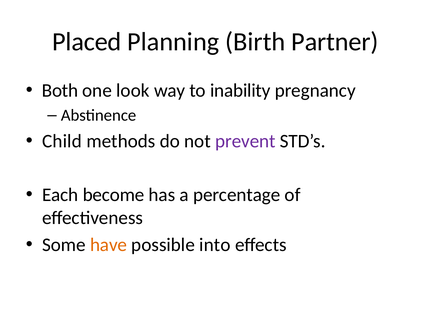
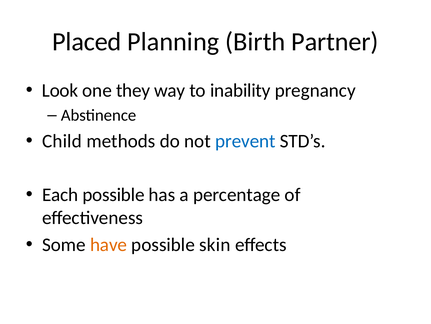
Both: Both -> Look (60, 90)
look: look -> they (133, 90)
prevent colour: purple -> blue (245, 141)
Each become: become -> possible (113, 194)
into: into -> skin (215, 244)
